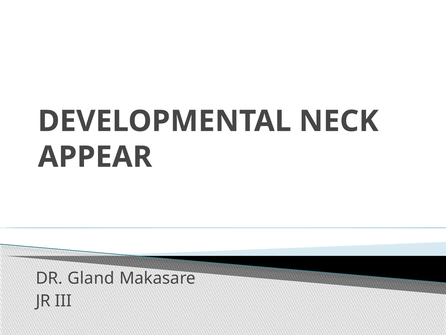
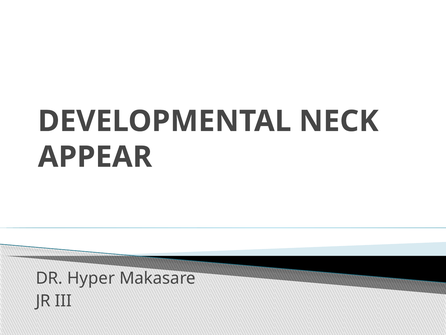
Gland: Gland -> Hyper (91, 278)
